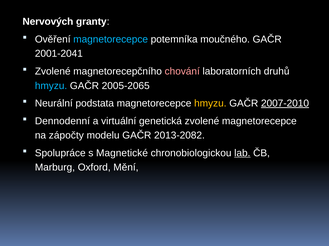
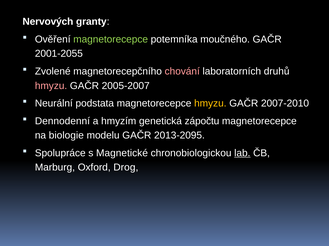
magnetorecepce colour: light blue -> light green (111, 39)
2001-2041: 2001-2041 -> 2001-2055 (59, 54)
hmyzu colour: light blue -> pink (51, 86)
2005-2065: 2005-2065 -> 2005-2007 (126, 86)
2007-2010 underline: present -> none (285, 104)
virtuální: virtuální -> hmyzím (119, 121)
genetická zvolené: zvolené -> zápočtu (202, 121)
zápočty: zápočty -> biologie (66, 136)
2013-2082: 2013-2082 -> 2013-2095 (179, 136)
Mění: Mění -> Drog (126, 168)
